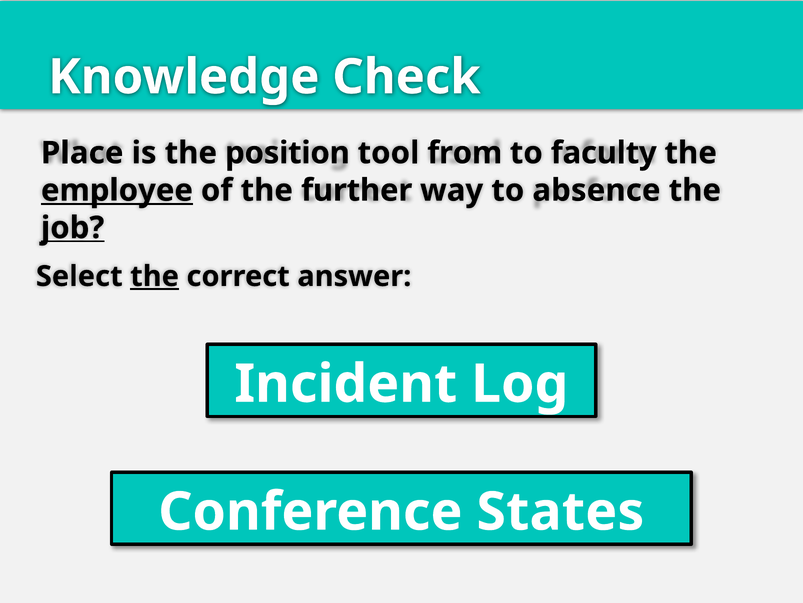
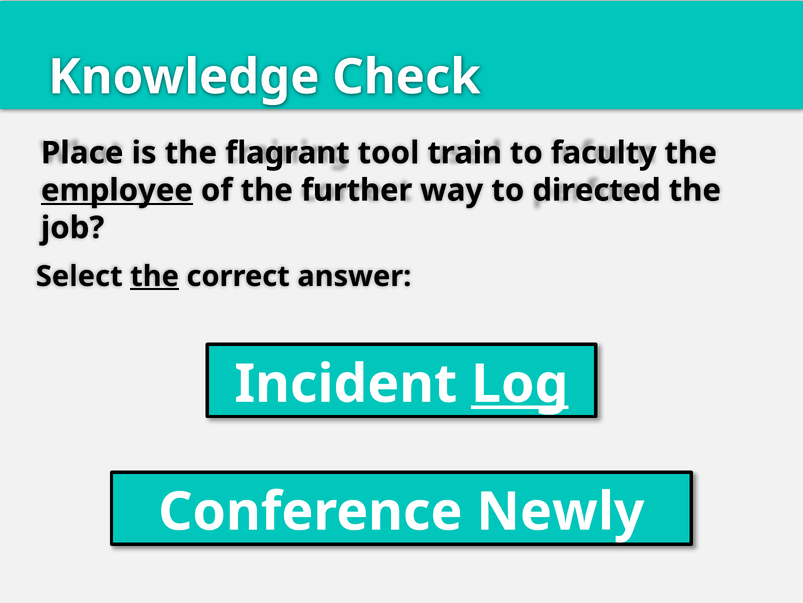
position: position -> flagrant (287, 153)
from: from -> train (465, 153)
absence: absence -> directed (597, 190)
job underline: present -> none (73, 228)
Log underline: none -> present (520, 384)
States: States -> Newly (560, 511)
